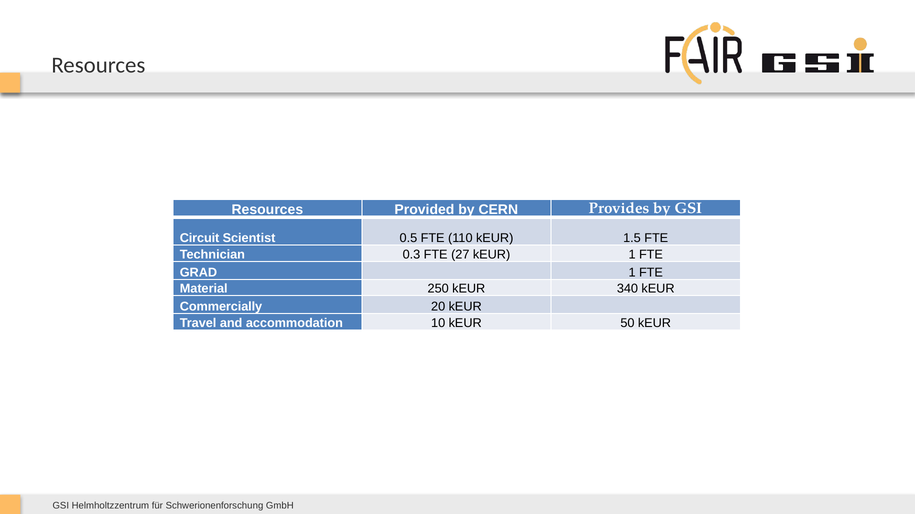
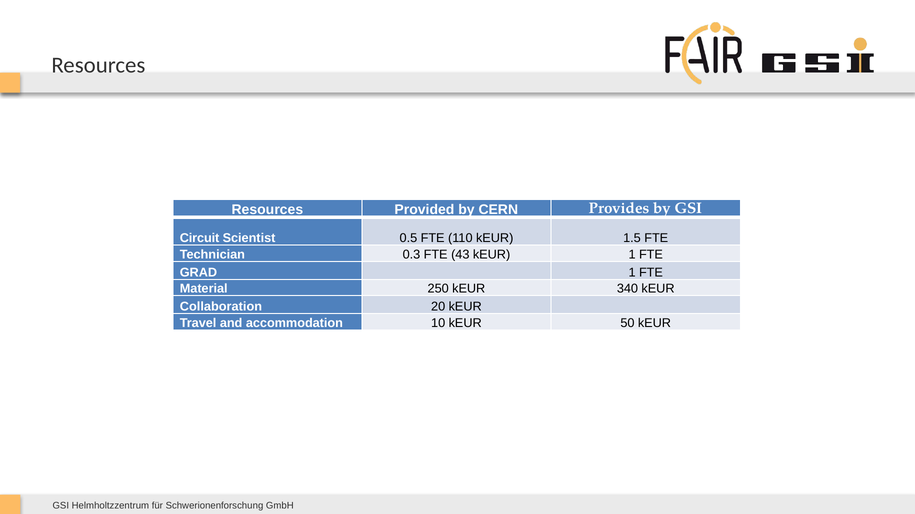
27: 27 -> 43 (460, 255)
Commercially: Commercially -> Collaboration (221, 307)
